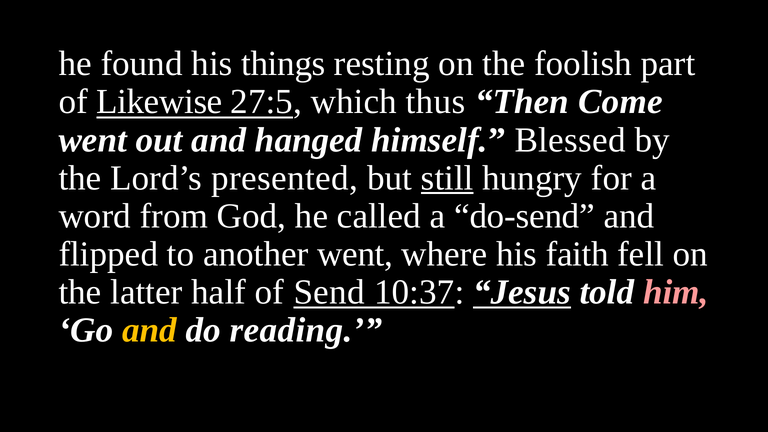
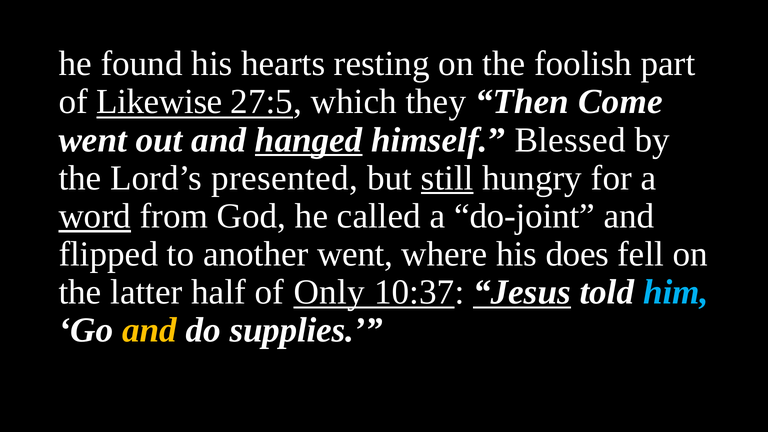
things: things -> hearts (283, 64)
thus: thus -> they (436, 102)
hanged underline: none -> present (309, 140)
word underline: none -> present (95, 216)
do-send: do-send -> do-joint (525, 216)
faith: faith -> does (577, 254)
Send: Send -> Only (329, 292)
him colour: pink -> light blue (676, 292)
reading: reading -> supplies (306, 330)
